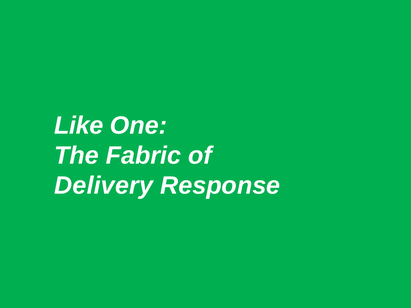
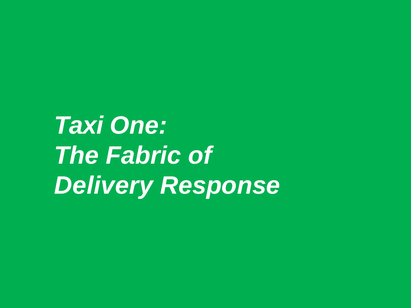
Like: Like -> Taxi (79, 126)
